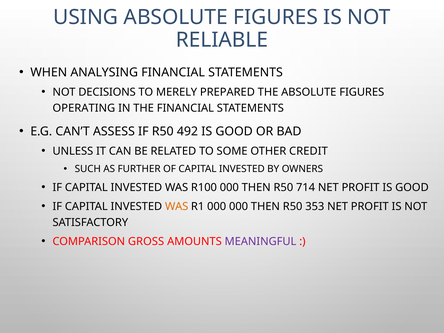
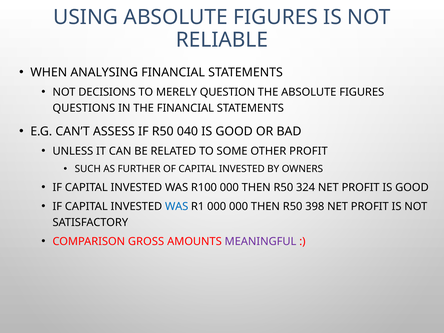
PREPARED: PREPARED -> QUESTION (227, 92)
OPERATING: OPERATING -> QUESTIONS (84, 108)
492: 492 -> 040 (187, 131)
OTHER CREDIT: CREDIT -> PROFIT (308, 151)
714: 714 -> 324 (306, 187)
WAS colour: orange -> blue (177, 206)
353: 353 -> 398 (315, 206)
